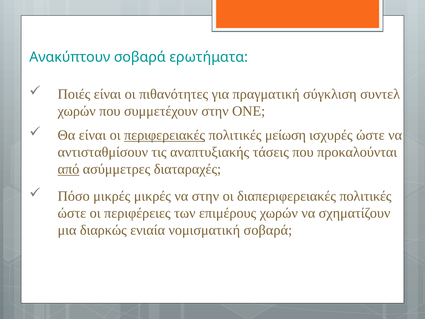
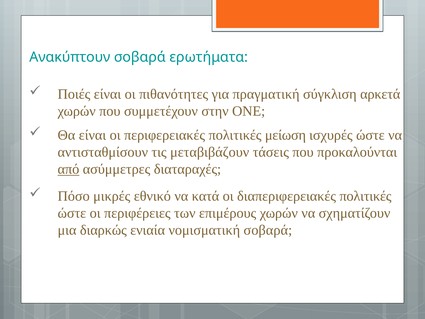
συντελ: συντελ -> αρκετά (380, 94)
περιφερειακές underline: present -> none (165, 135)
αναπτυξιακής: αναπτυξιακής -> μεταβιβάζουν (210, 152)
μικρές μικρές: μικρές -> εθνικό (152, 196)
να στην: στην -> κατά (205, 196)
